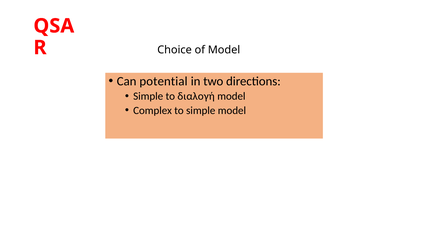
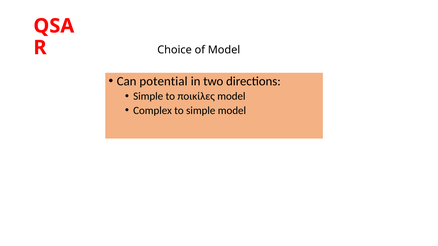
διαλογή: διαλογή -> ποικίλες (196, 97)
